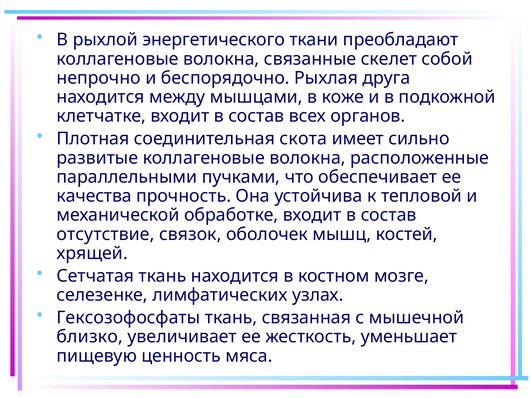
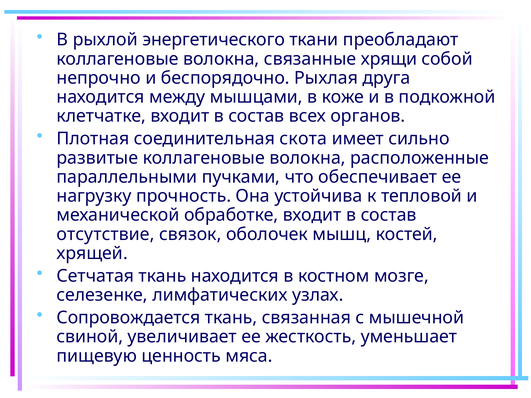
скелет: скелет -> хрящи (389, 59)
качества: качества -> нагрузку (94, 196)
Гексозофосфаты: Гексозофосфаты -> Сопровождается (128, 318)
близко: близко -> свиной (90, 337)
